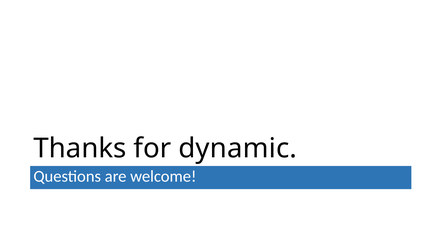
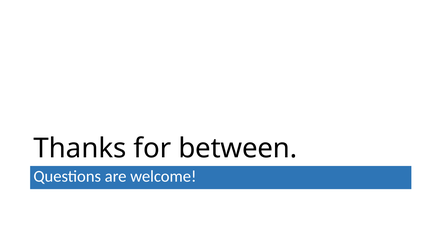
dynamic: dynamic -> between (238, 149)
